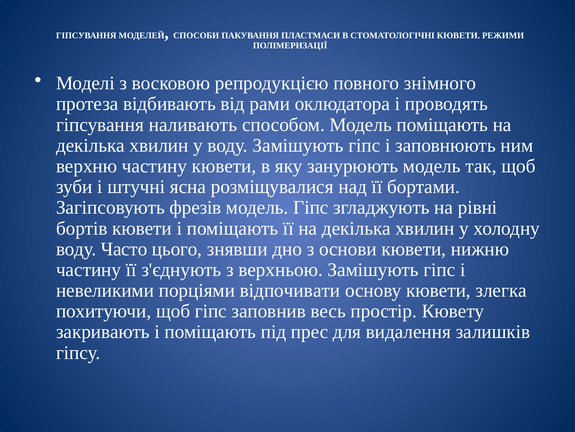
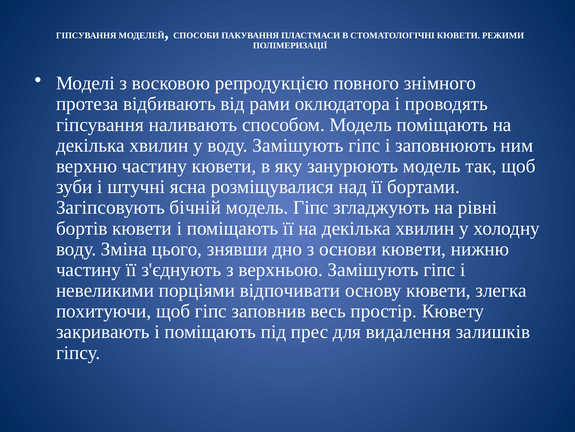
фрезів: фрезів -> бічній (195, 207)
Часто: Часто -> Зміна (124, 249)
